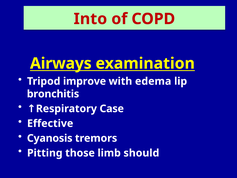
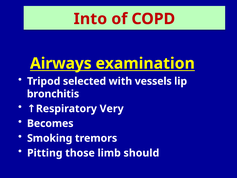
improve: improve -> selected (85, 81)
edema: edema -> vessels (153, 81)
Case: Case -> Very (112, 109)
Effective: Effective -> Becomes (50, 123)
Cyanosis: Cyanosis -> Smoking (50, 138)
